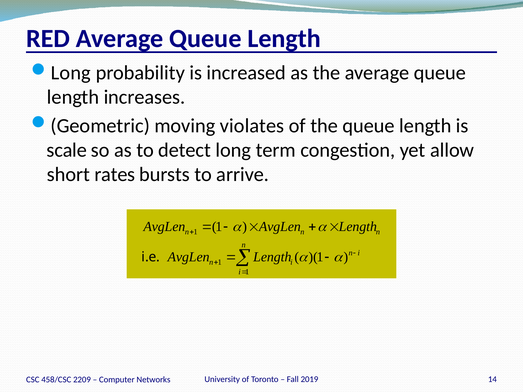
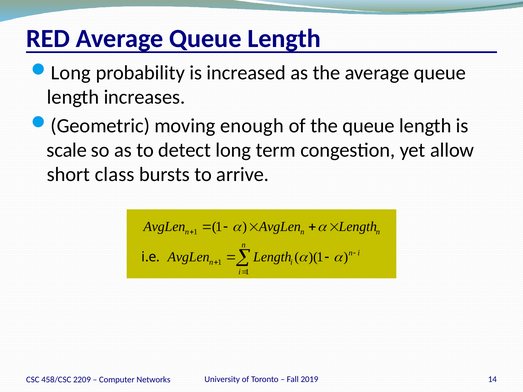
violates: violates -> enough (252, 126)
rates: rates -> class (115, 175)
